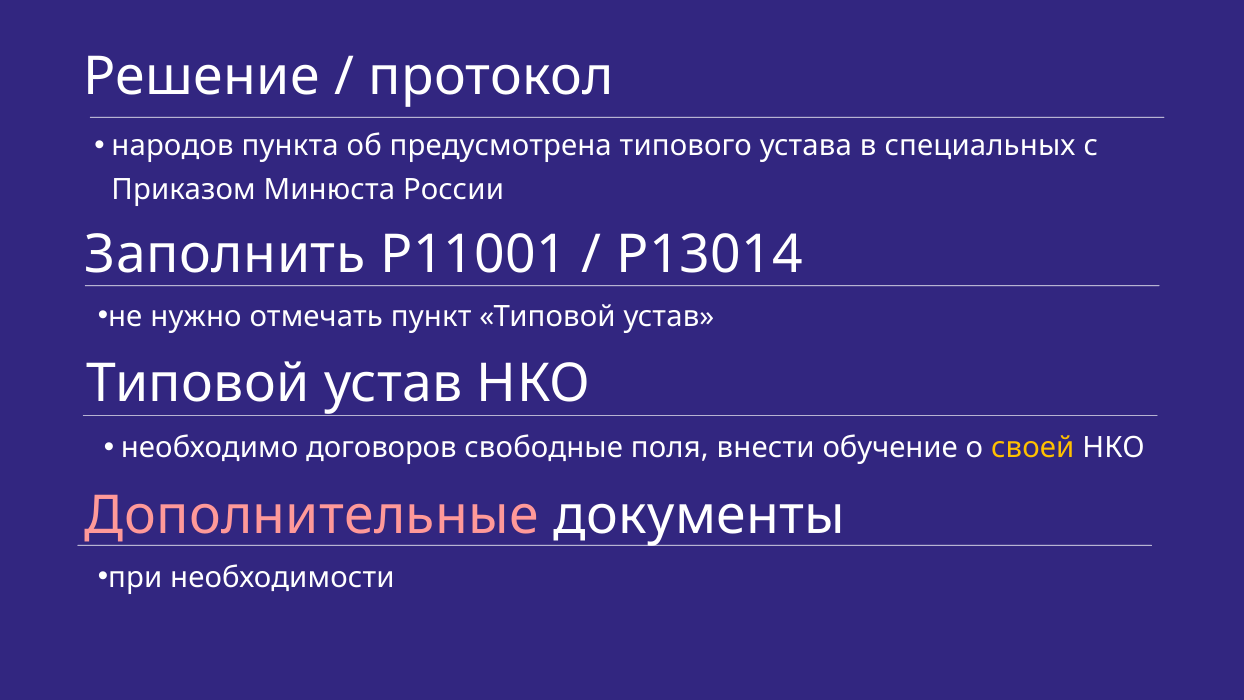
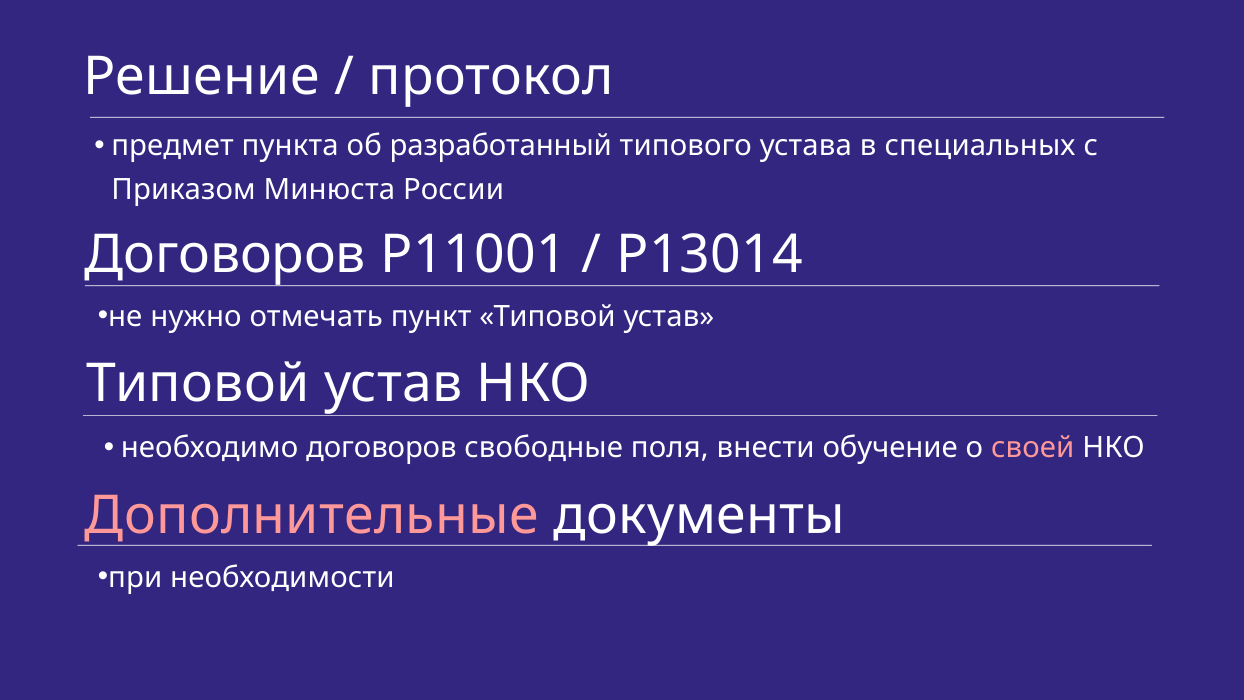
народов: народов -> предмет (173, 146)
предусмотрена: предусмотрена -> разработанный (501, 146)
Заполнить: Заполнить -> Договоров (226, 254)
своей colour: yellow -> pink (1033, 448)
